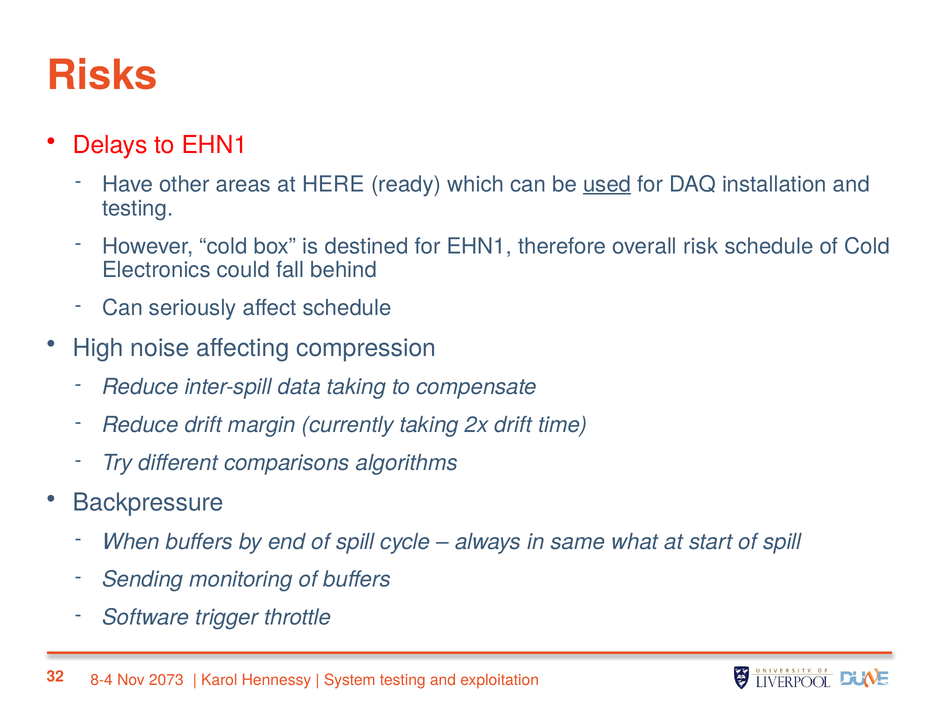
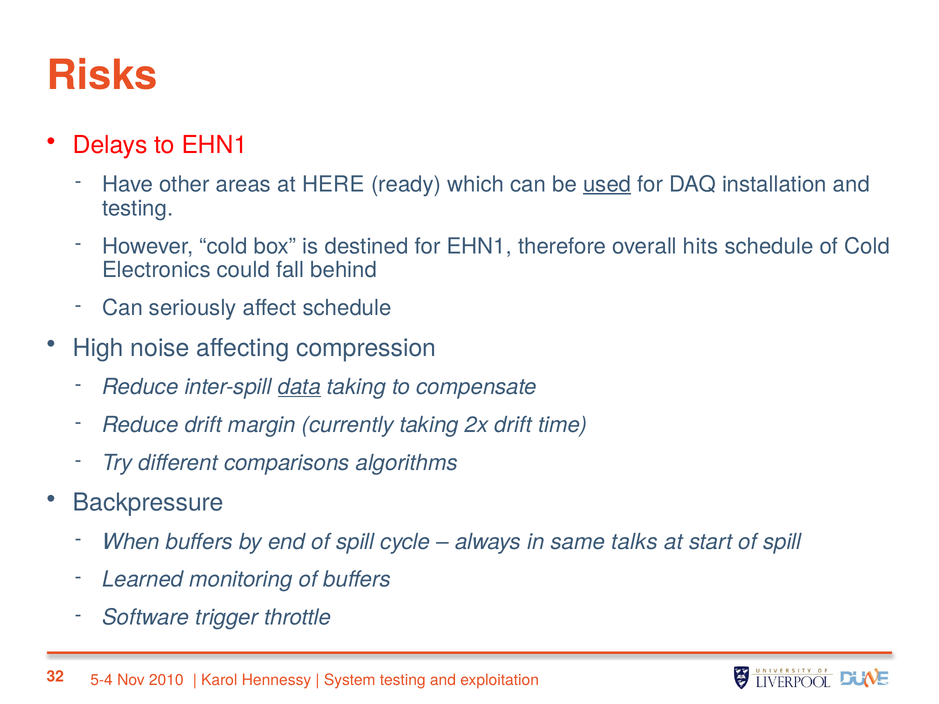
risk: risk -> hits (701, 246)
data underline: none -> present (299, 387)
what: what -> talks (635, 542)
Sending: Sending -> Learned (143, 580)
8-4: 8-4 -> 5-4 (102, 681)
2073: 2073 -> 2010 (166, 681)
